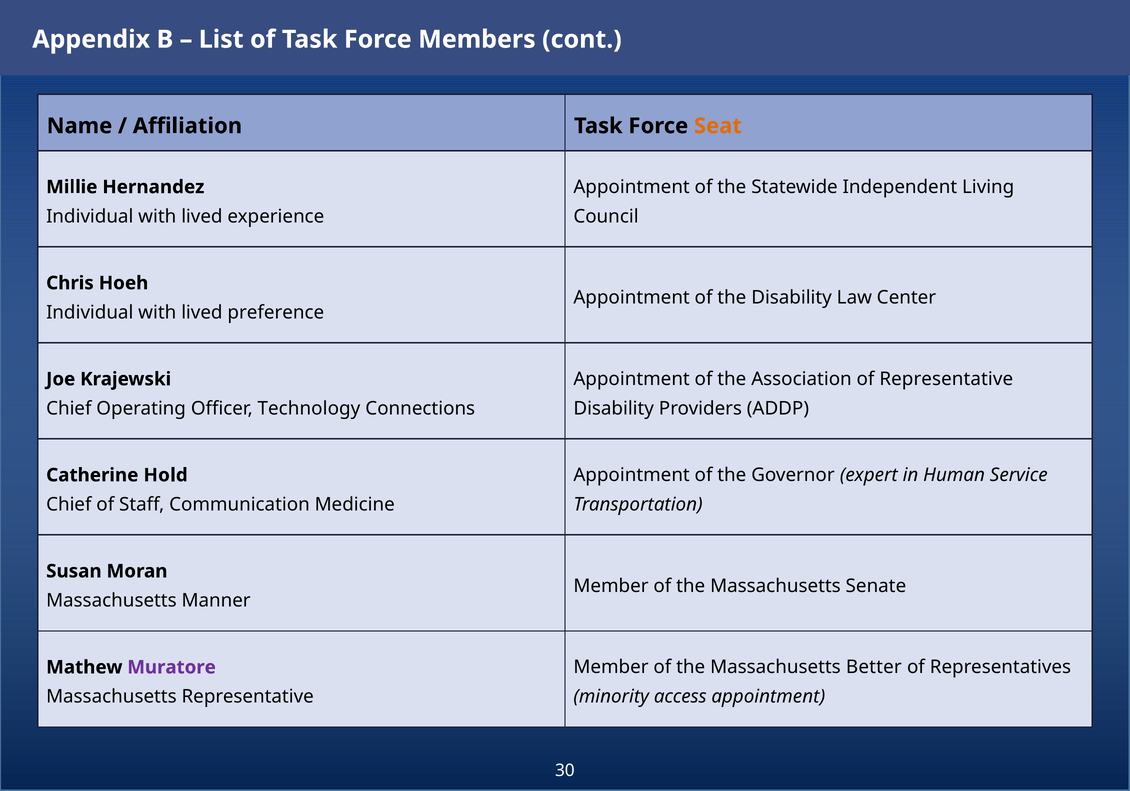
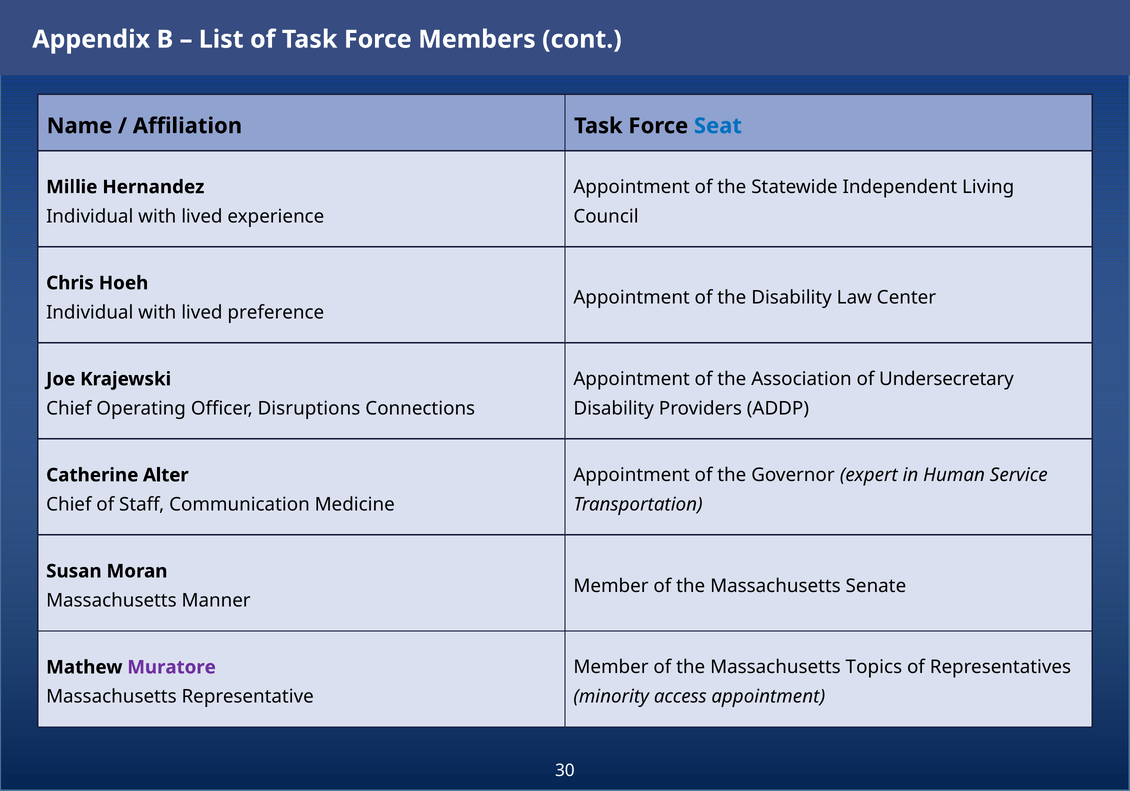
Seat colour: orange -> blue (718, 126)
of Representative: Representative -> Undersecretary (946, 379)
Technology: Technology -> Disruptions (309, 409)
Hold: Hold -> Alter (166, 475)
Better: Better -> Topics (874, 667)
